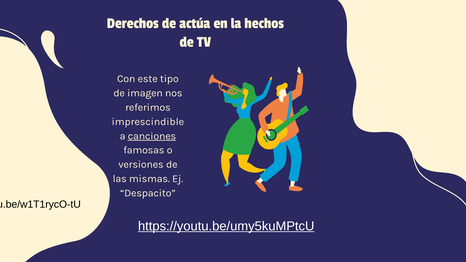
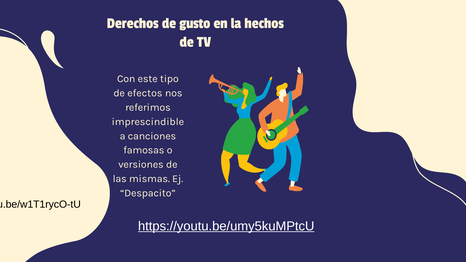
actúa: actúa -> gusto (195, 23)
imagen: imagen -> efectos (145, 93)
canciones underline: present -> none (152, 136)
